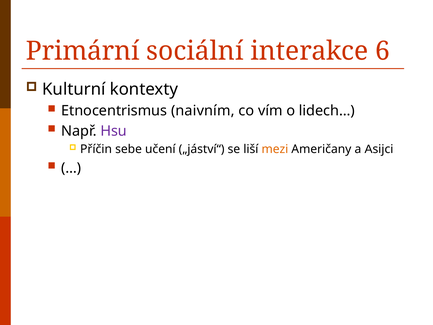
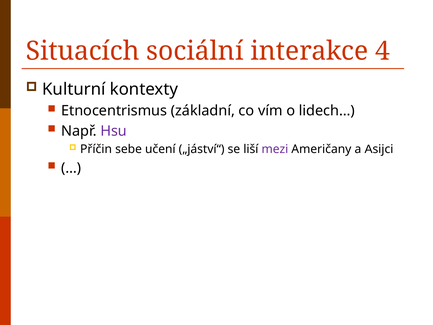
Primární: Primární -> Situacích (83, 51)
6: 6 -> 4 (383, 51)
naivním: naivním -> základní (203, 111)
mezi colour: orange -> purple (275, 149)
